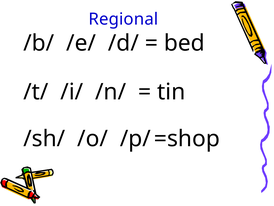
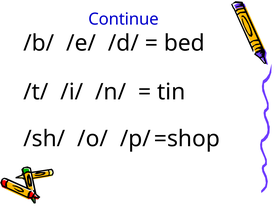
Regional: Regional -> Continue (124, 19)
